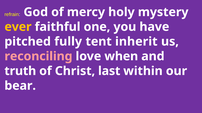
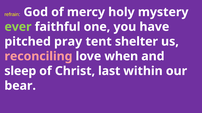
ever colour: yellow -> light green (18, 27)
fully: fully -> pray (68, 42)
inherit: inherit -> shelter (136, 42)
truth: truth -> sleep (20, 71)
